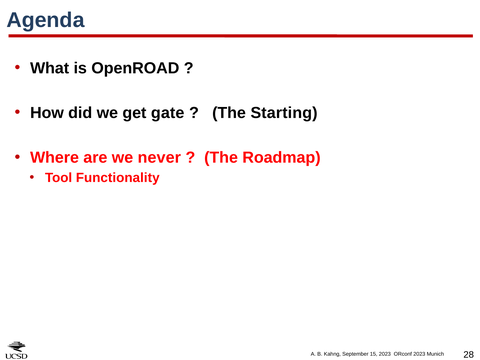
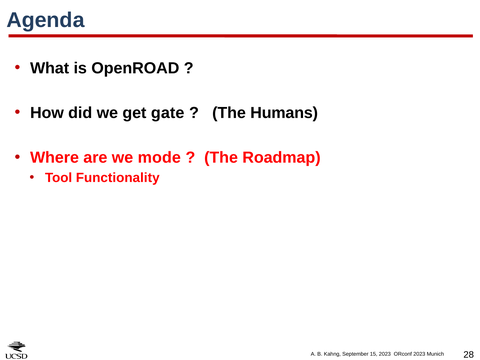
Starting: Starting -> Humans (284, 113)
never: never -> mode (159, 158)
